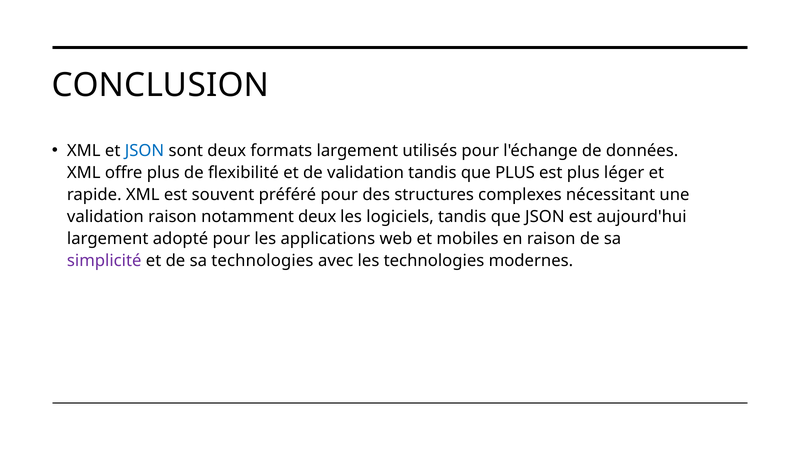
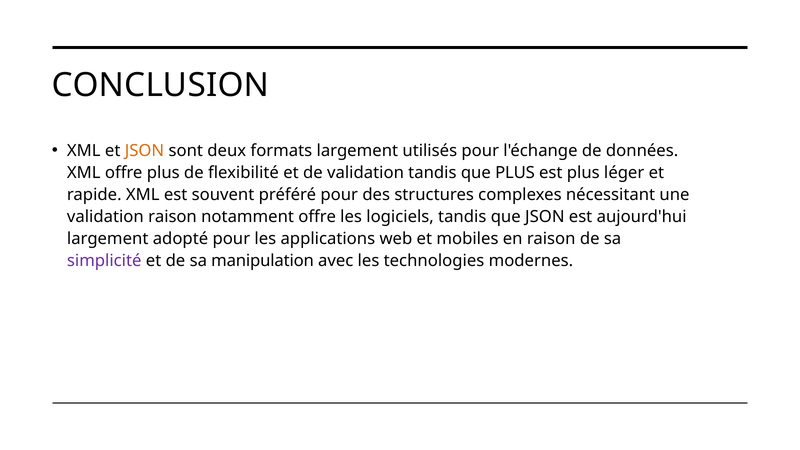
JSON colour: blue -> orange (144, 151)
notamment deux: deux -> offre (317, 217)
sa technologies: technologies -> manipulation (263, 261)
